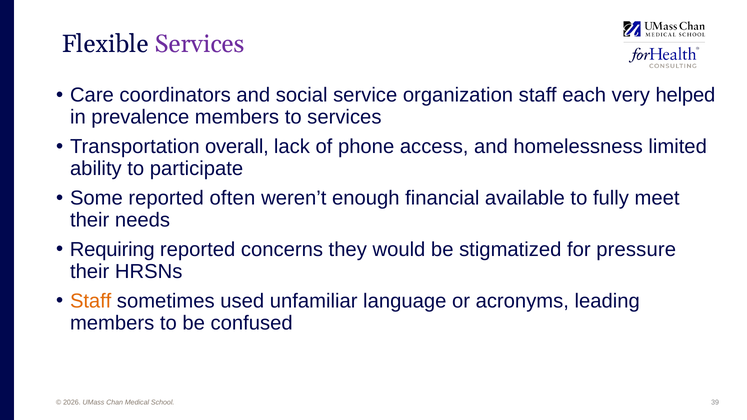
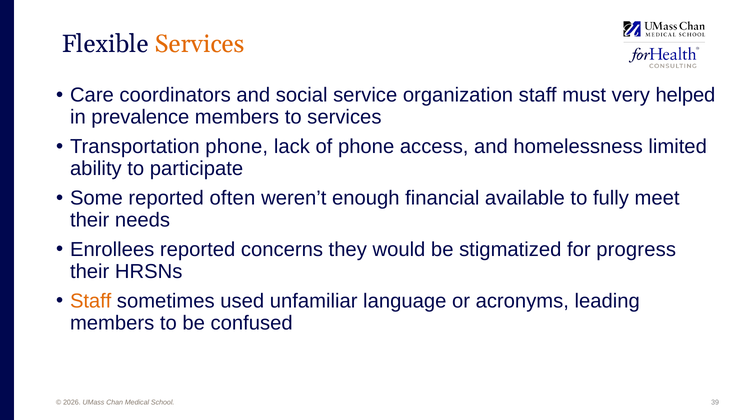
Services colour: purple -> orange (200, 44)
each: each -> must (584, 95)
Transportation overall: overall -> phone (237, 147)
Requiring: Requiring -> Enrollees (112, 250)
pressure: pressure -> progress (636, 250)
